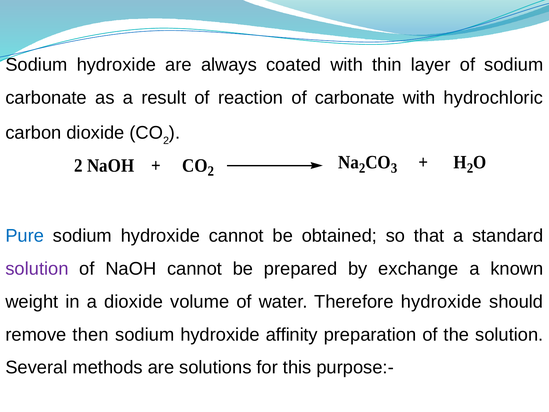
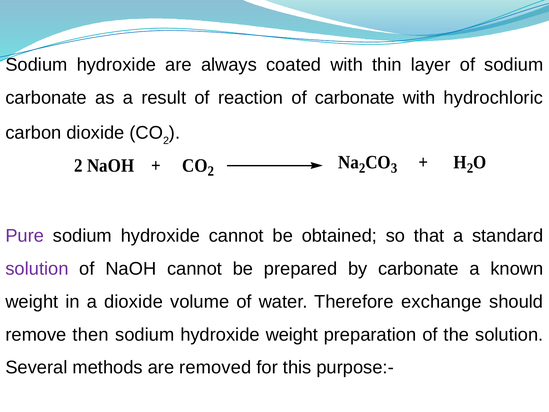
Pure colour: blue -> purple (25, 236)
by exchange: exchange -> carbonate (418, 269)
Therefore hydroxide: hydroxide -> exchange (441, 301)
hydroxide affinity: affinity -> weight (292, 334)
solutions: solutions -> removed (215, 367)
